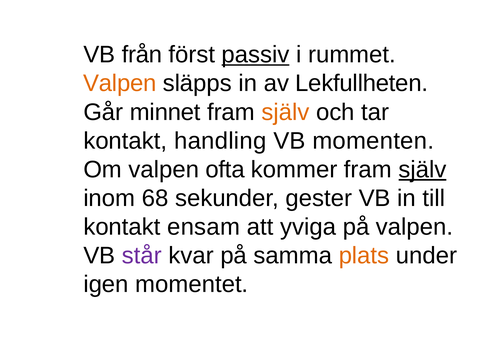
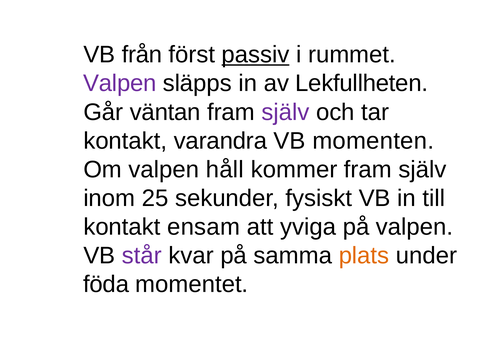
Valpen colour: orange -> purple (120, 83)
minnet: minnet -> väntan (165, 112)
själv colour: orange -> purple (285, 112)
handling: handling -> varandra (220, 141)
ofta: ofta -> håll (225, 170)
själv underline: present -> none (422, 170)
68: 68 -> 25 (155, 198)
gester: gester -> fysiskt (319, 198)
igen: igen -> föda (106, 285)
